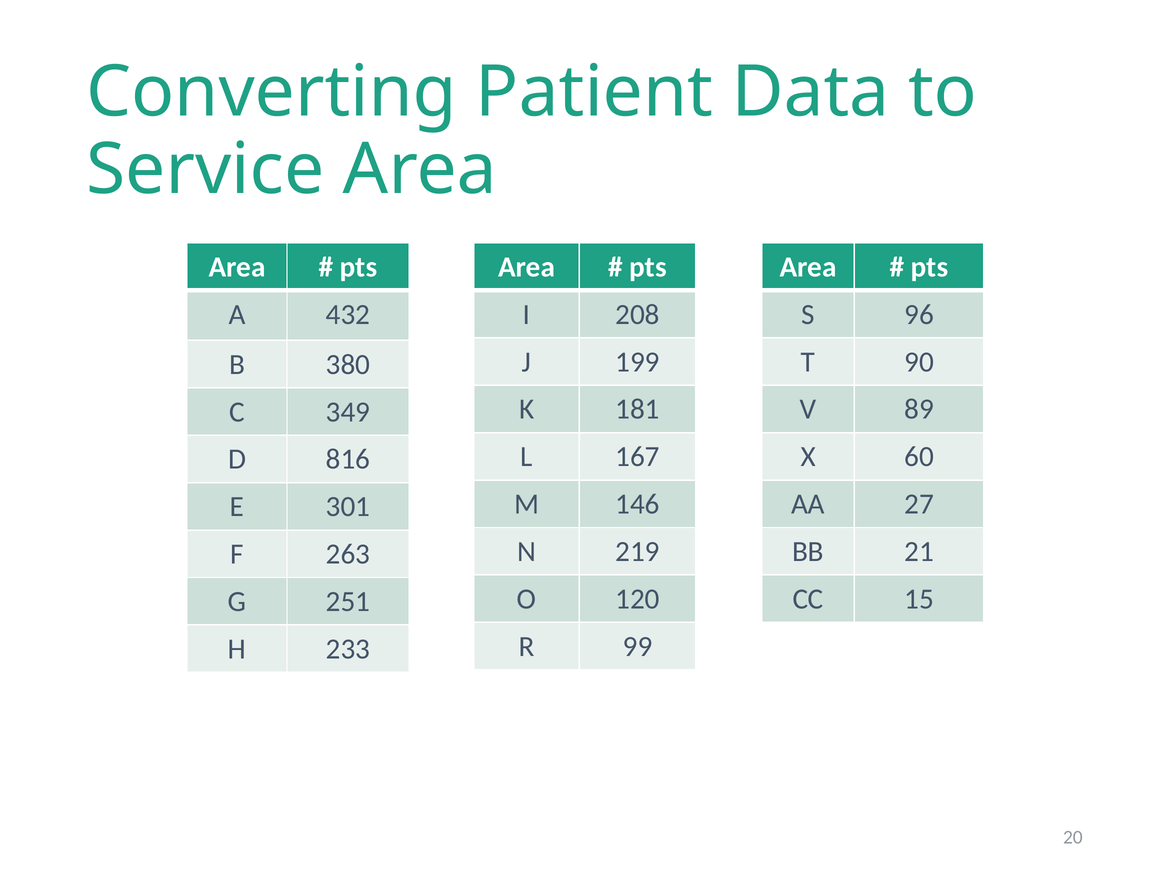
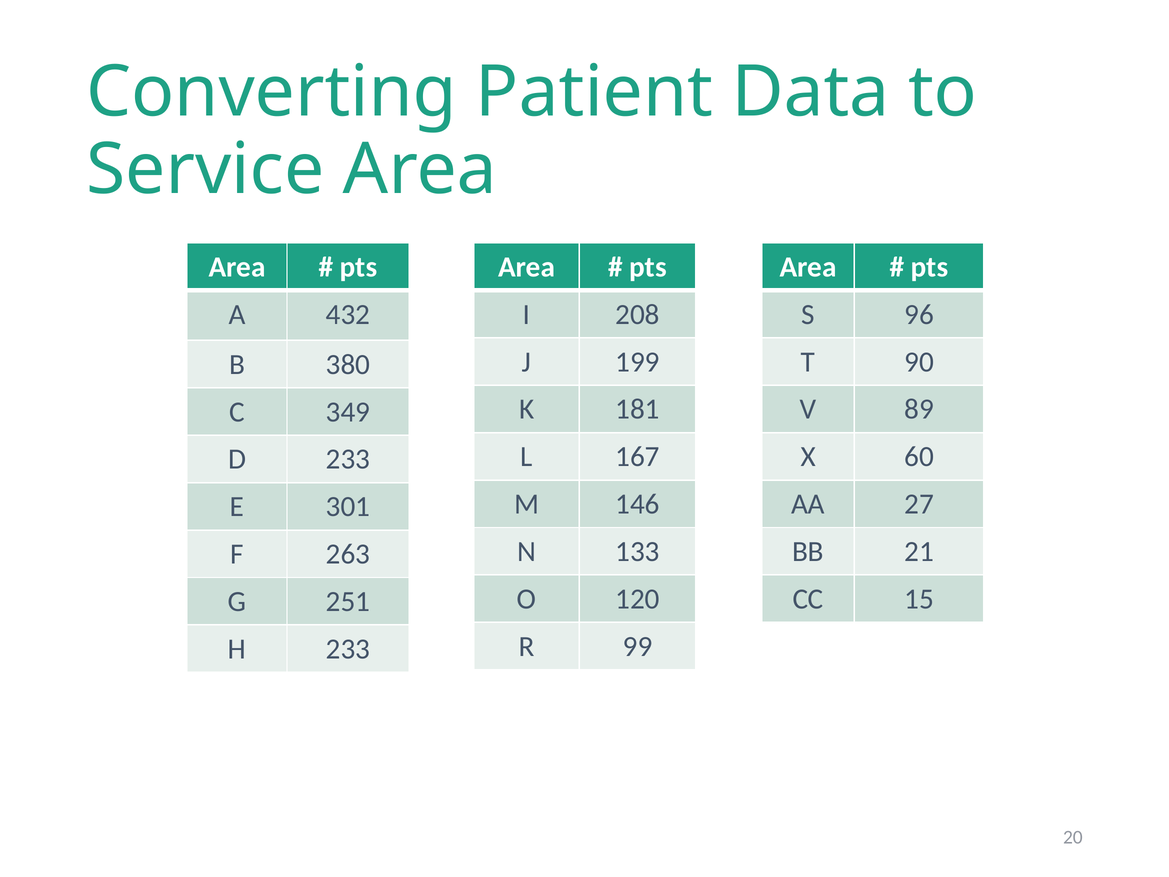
D 816: 816 -> 233 (348, 459)
219: 219 -> 133 (638, 551)
